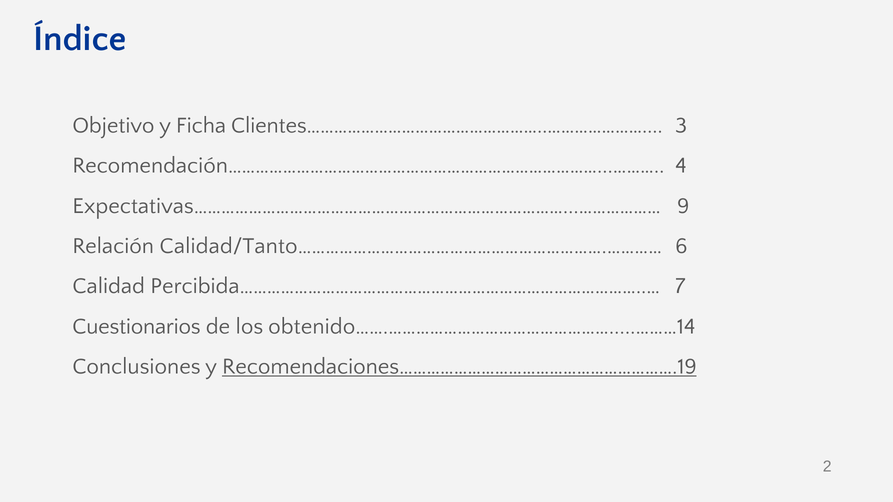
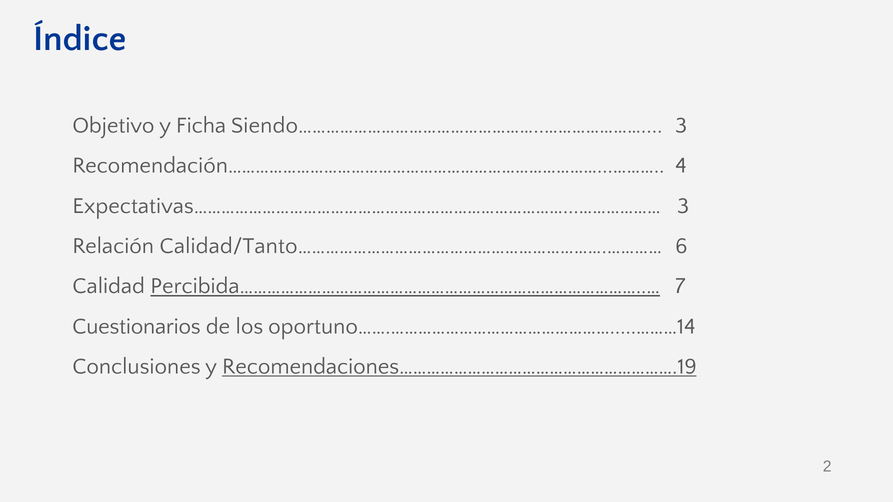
Clientes……………………………………………..…………………: Clientes……………………………………………..………………… -> Siendo……………………………………………..………………… (447, 126)
Expectativas………………………………………………………………………...……………… 9: 9 -> 3 (683, 206)
Percibida……………………………………………………………………………..… underline: none -> present (405, 286)
obtenido…….………………………………………….....………14: obtenido…….………………………………………….....………14 -> oportuno…….………………………………………….....………14 (482, 327)
